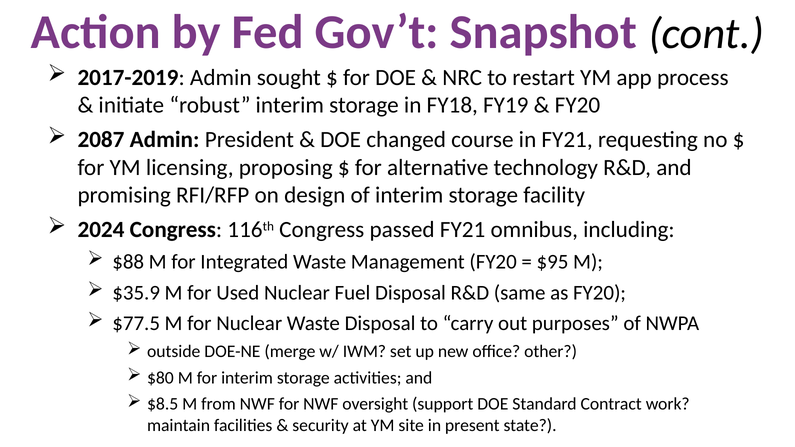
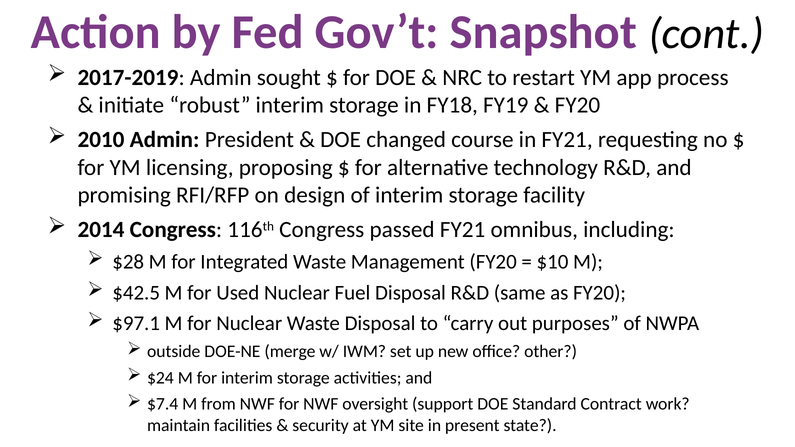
2087: 2087 -> 2010 (101, 140)
2024: 2024 -> 2014 (101, 230)
$88: $88 -> $28 (128, 262)
$95: $95 -> $10 (552, 262)
$35.9: $35.9 -> $42.5 (136, 293)
$77.5: $77.5 -> $97.1 (136, 324)
$80: $80 -> $24 (160, 378)
$8.5: $8.5 -> $7.4 (163, 404)
